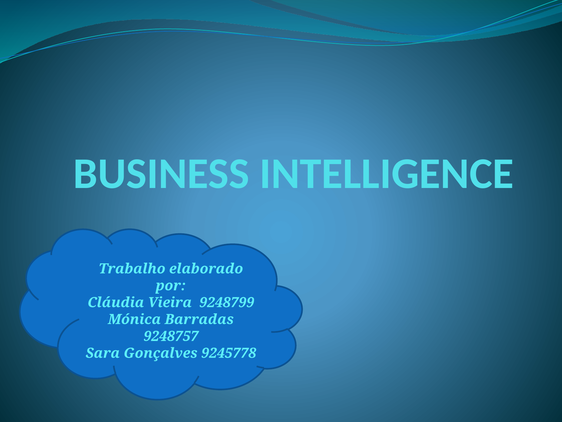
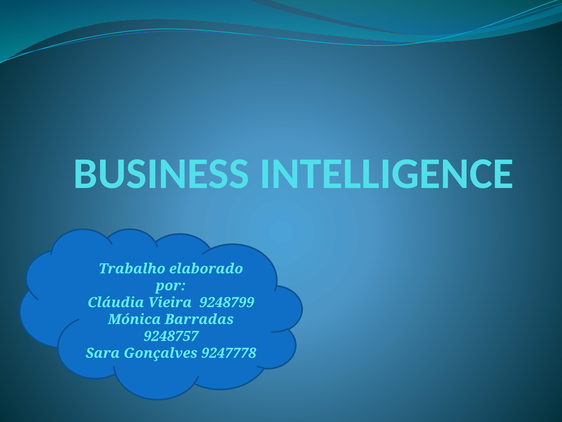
9245778: 9245778 -> 9247778 (229, 353)
